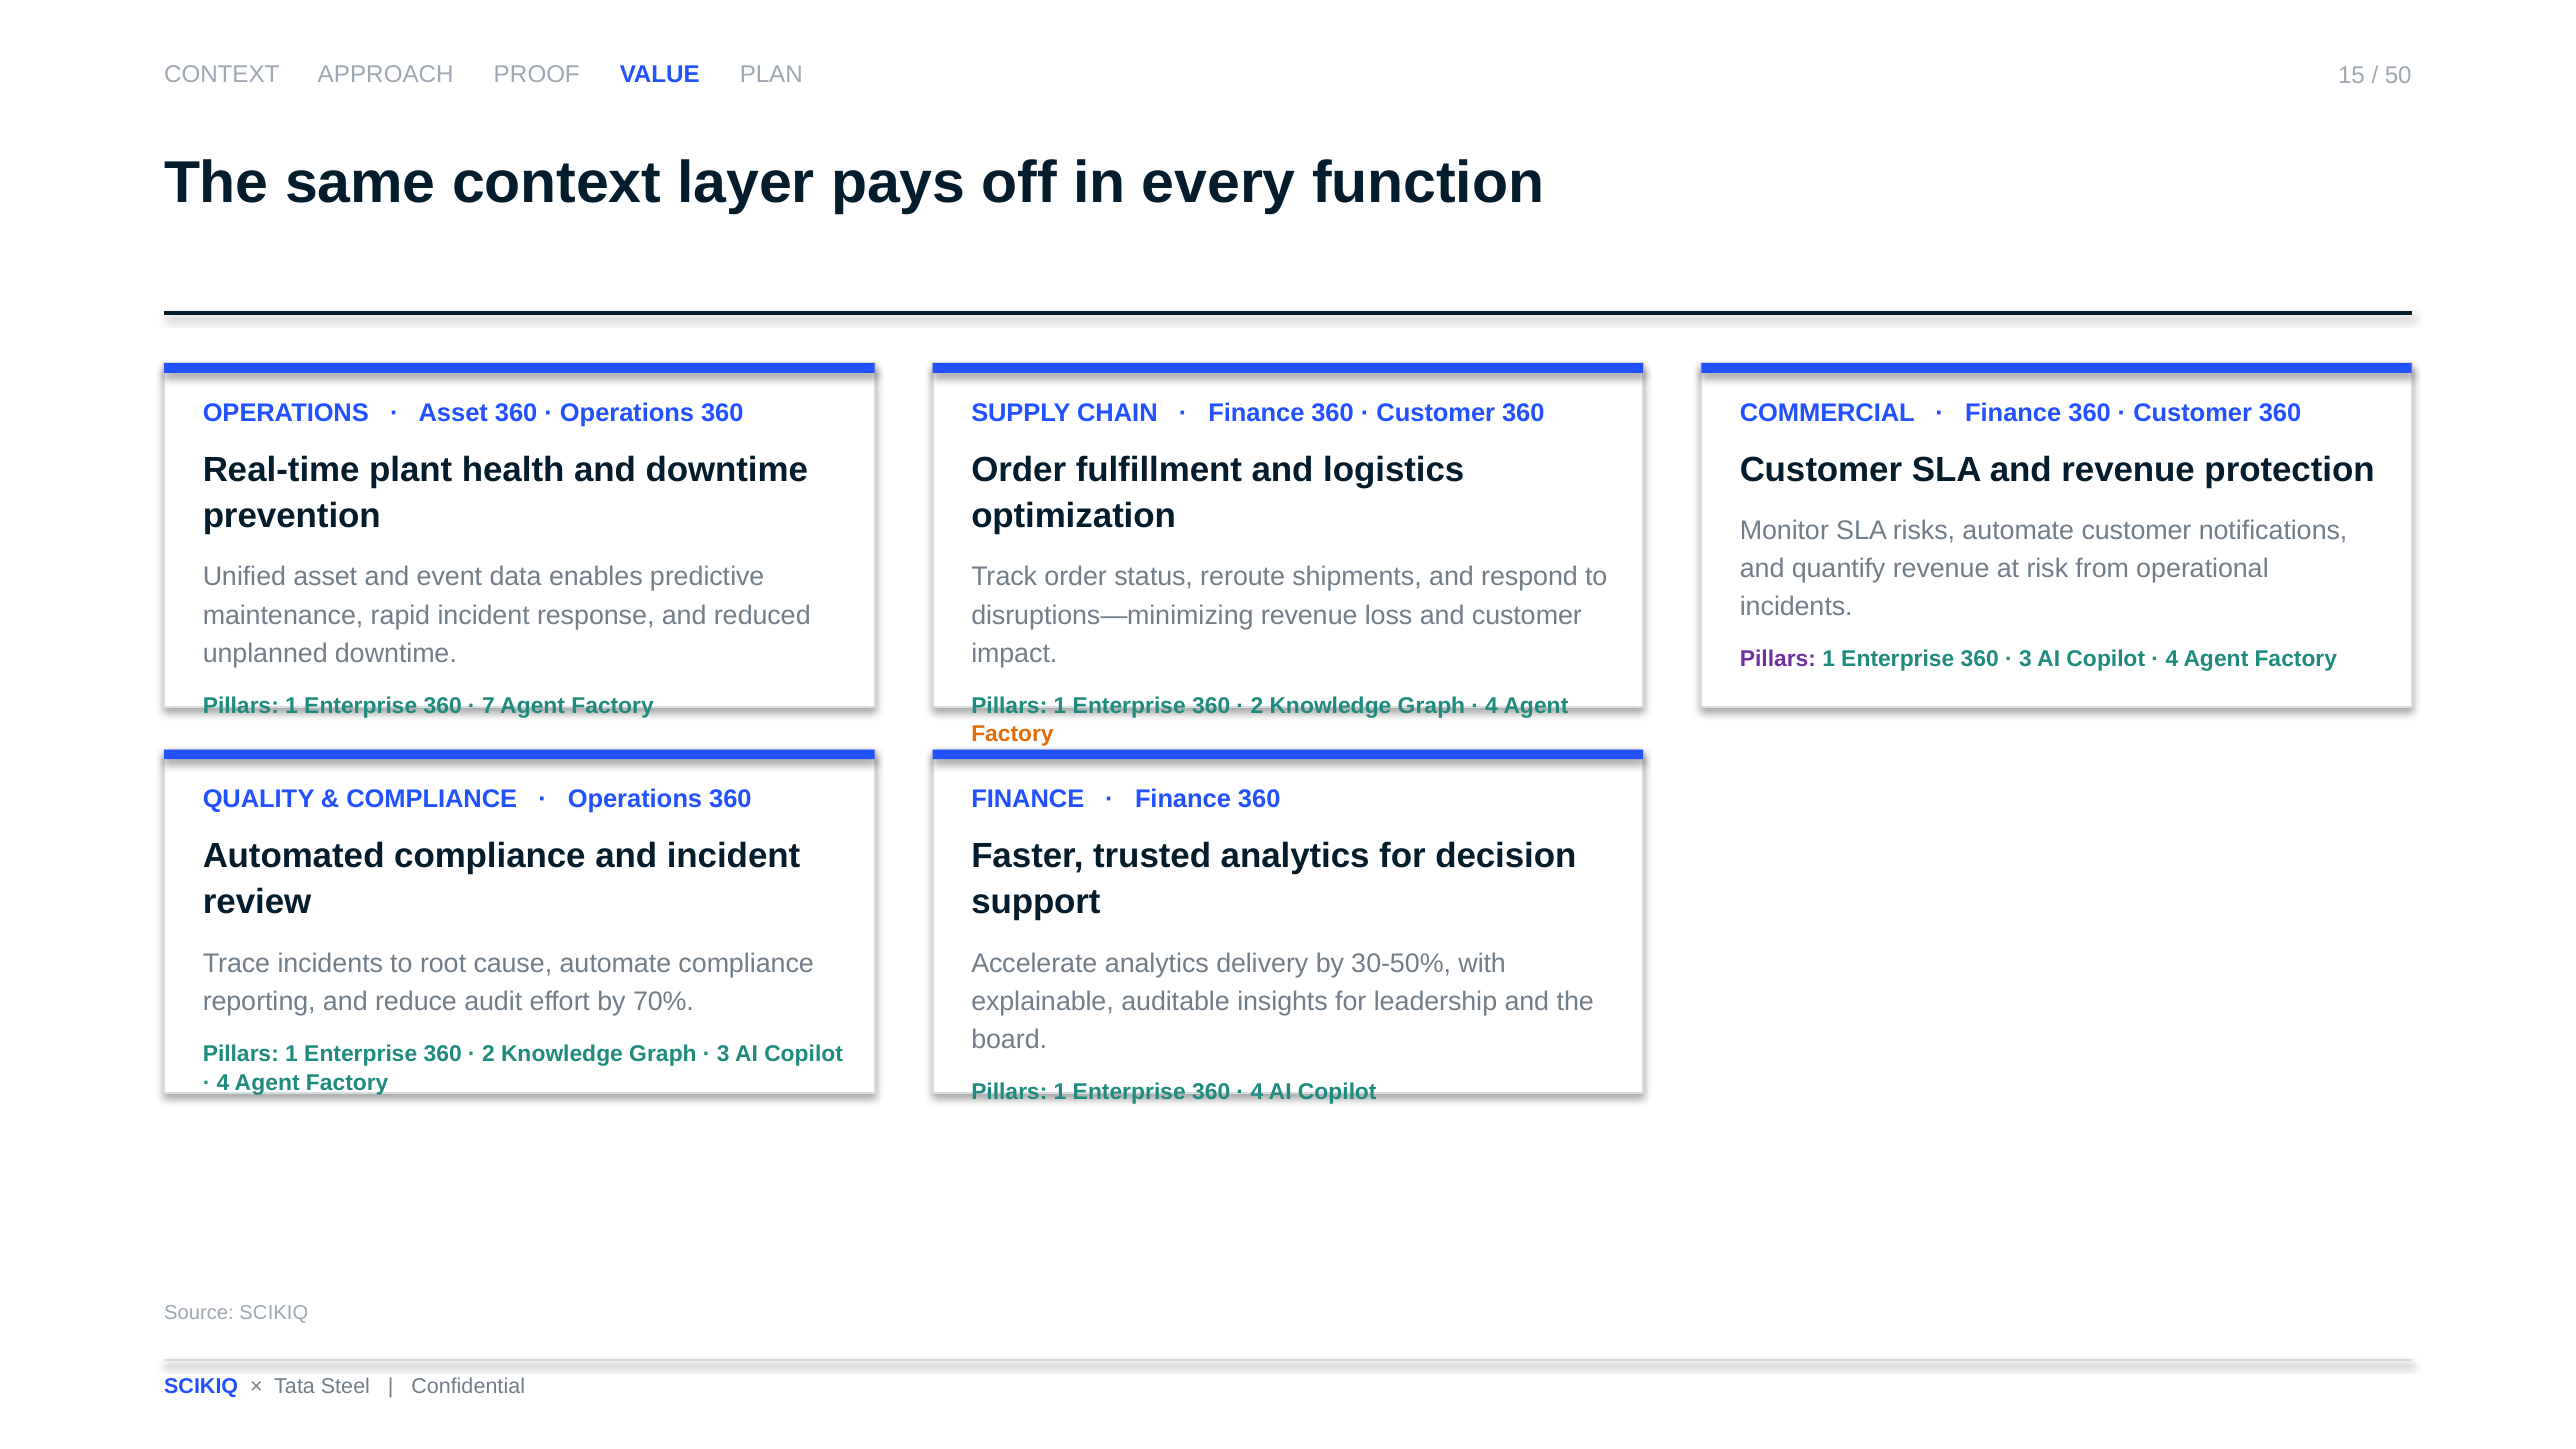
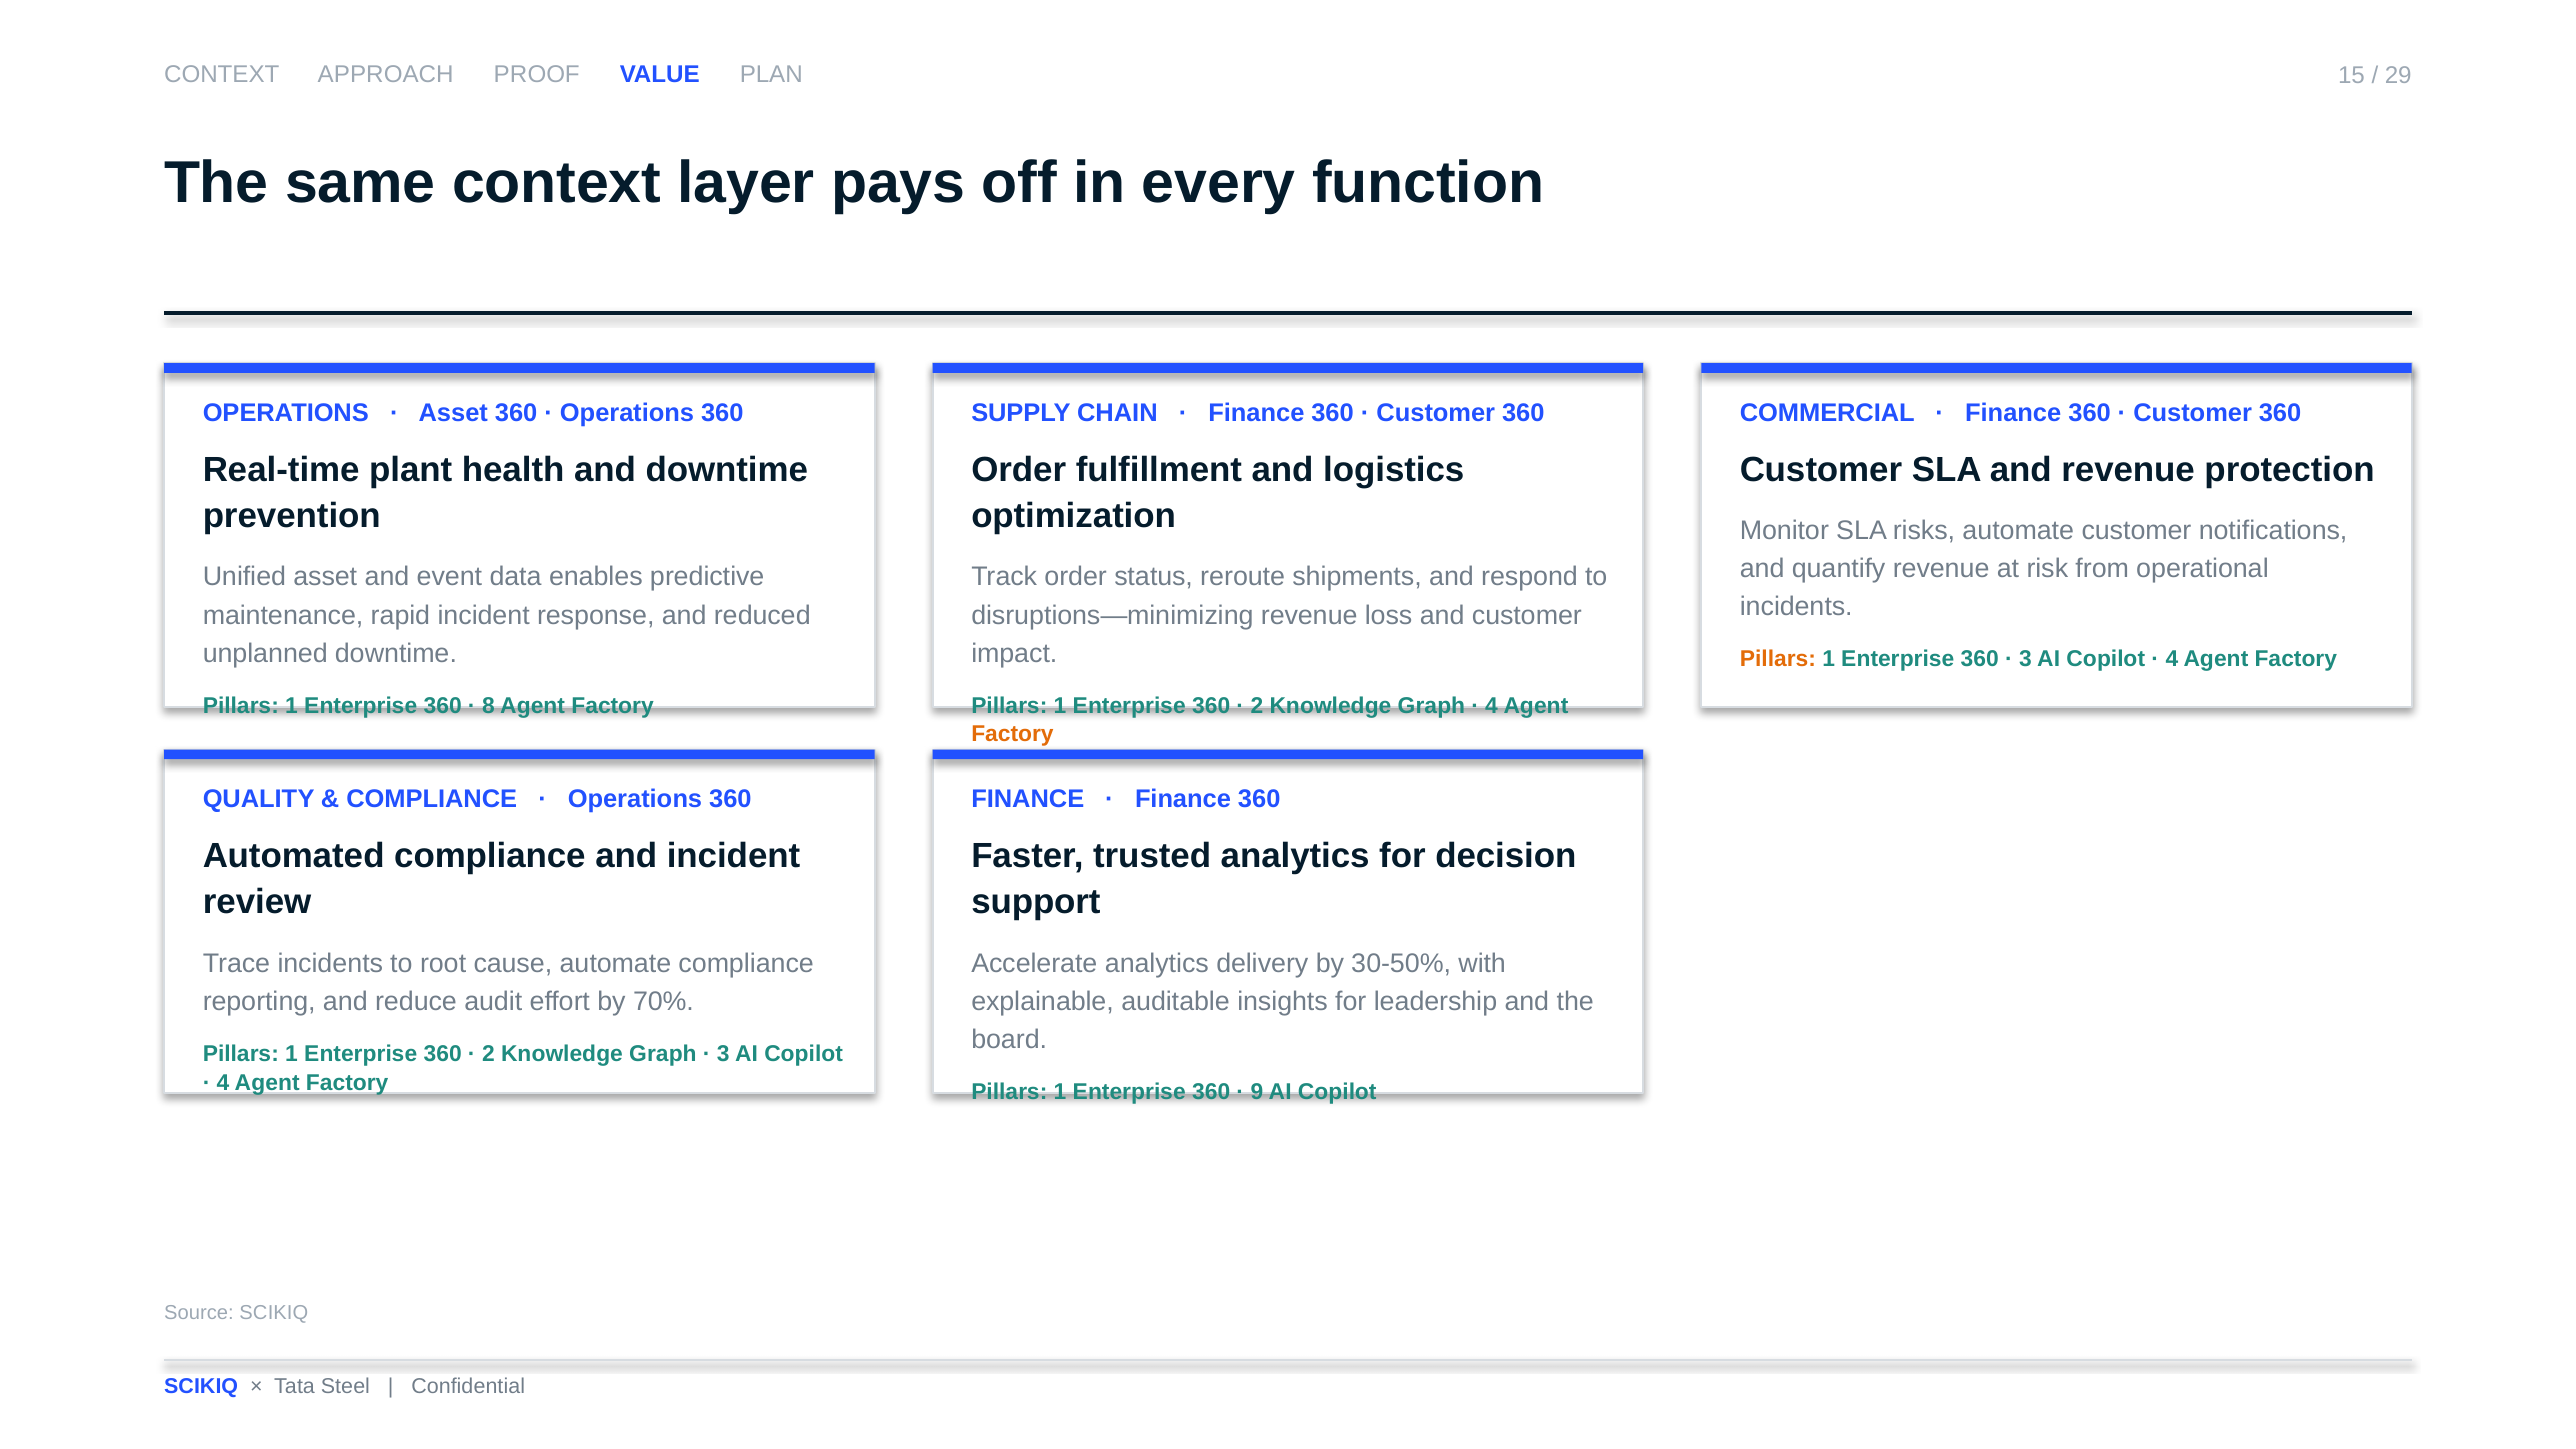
50: 50 -> 29 (2398, 76)
Pillars colour: purple -> orange (1778, 659)
7: 7 -> 8 (488, 706)
4: 4 -> 9 (1257, 1092)
